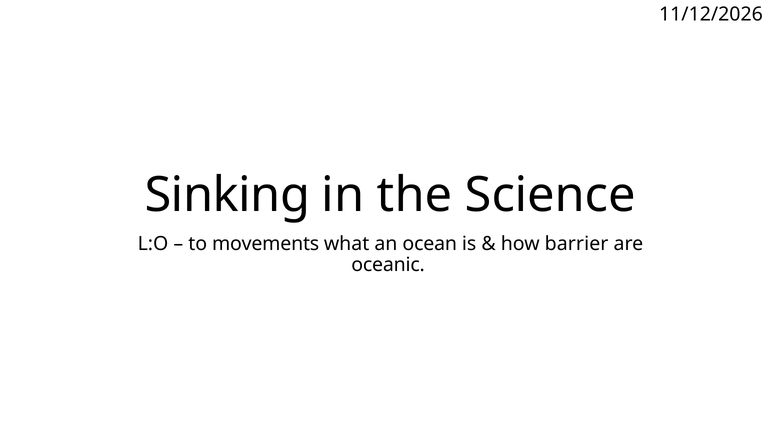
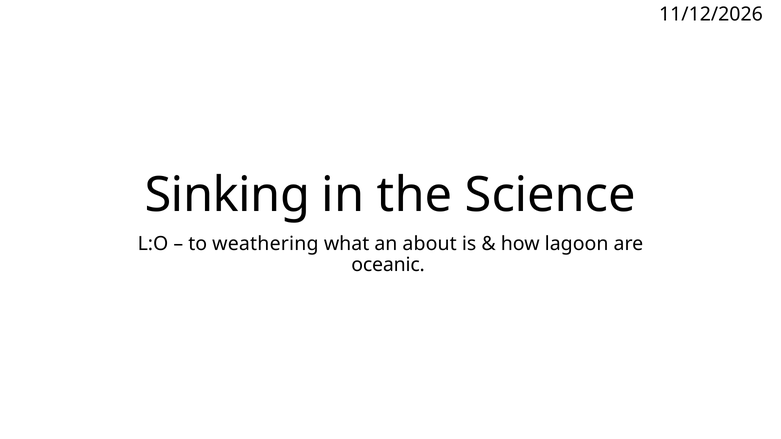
movements: movements -> weathering (265, 244)
ocean: ocean -> about (430, 244)
barrier: barrier -> lagoon (577, 244)
